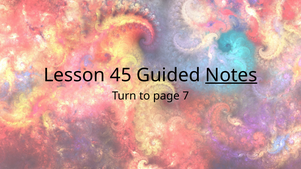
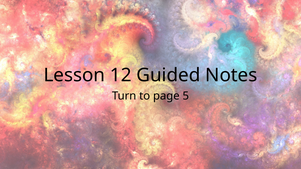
45: 45 -> 12 (121, 75)
Notes underline: present -> none (231, 75)
7: 7 -> 5 (186, 96)
